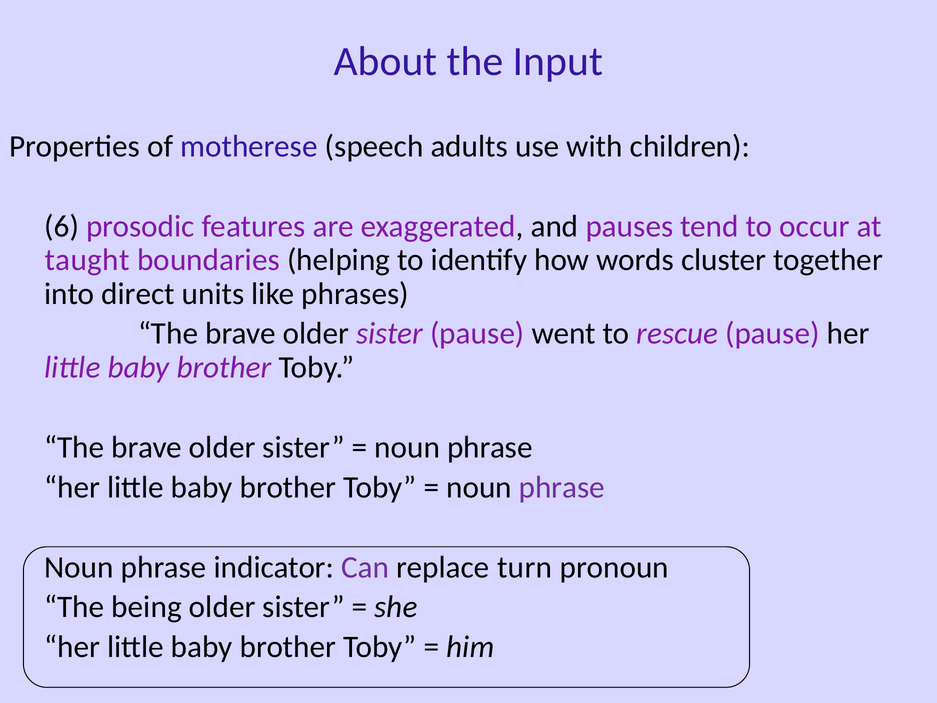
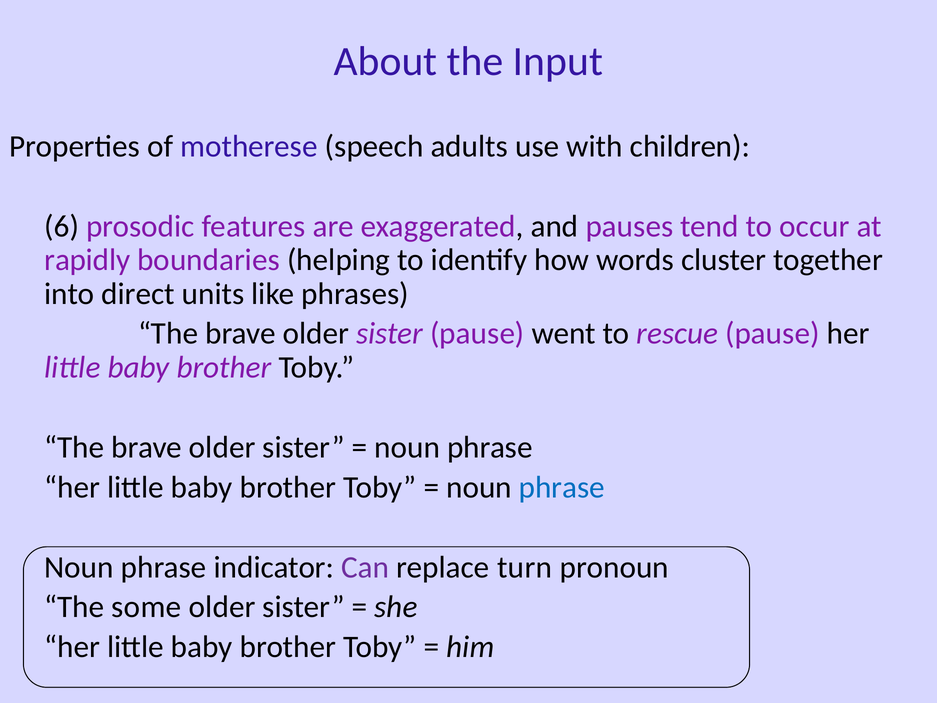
taught: taught -> rapidly (87, 260)
phrase colour: purple -> blue (562, 487)
being: being -> some (146, 607)
